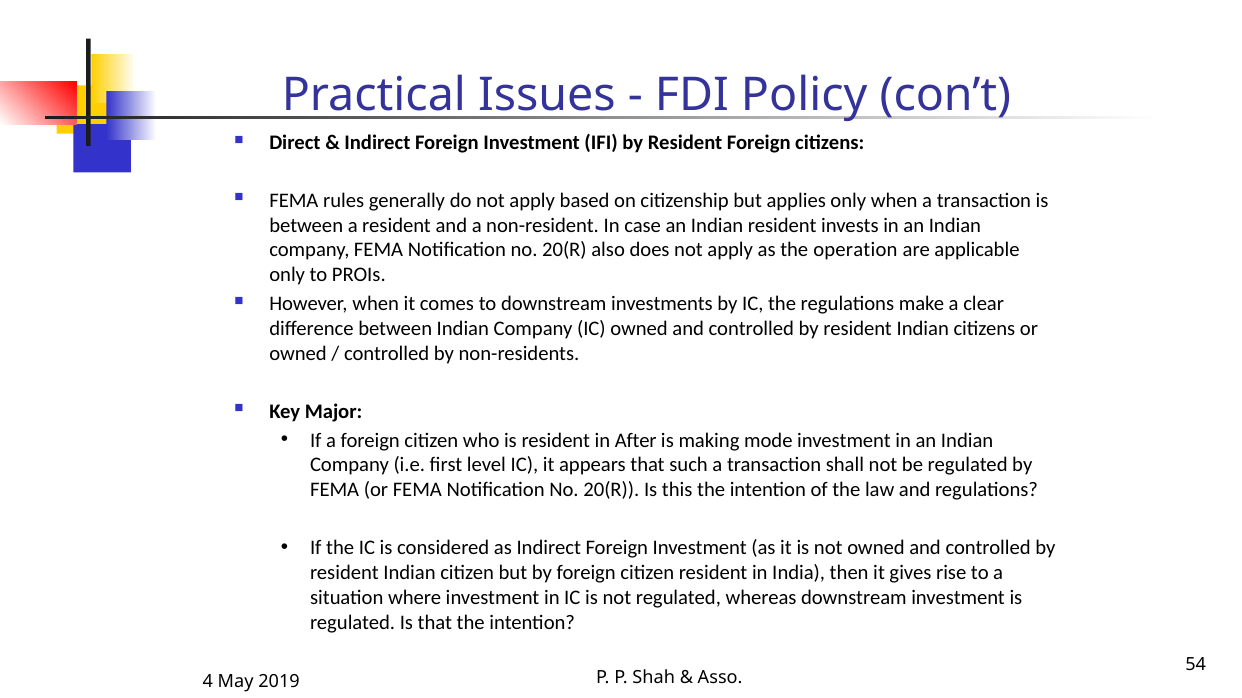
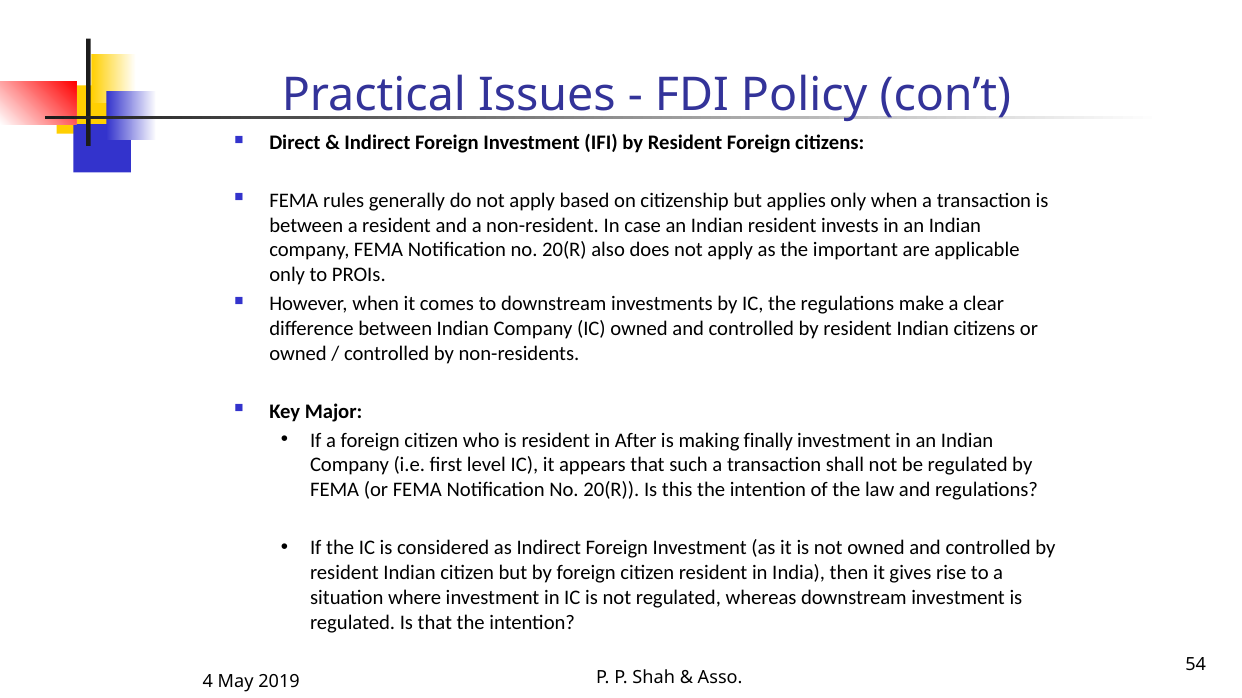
operation: operation -> important (855, 250)
mode: mode -> finally (768, 441)
